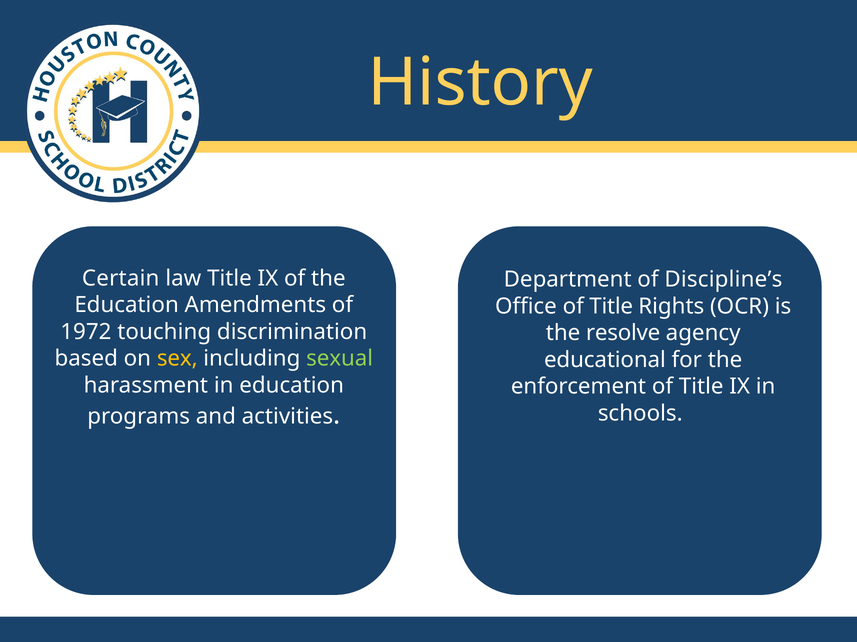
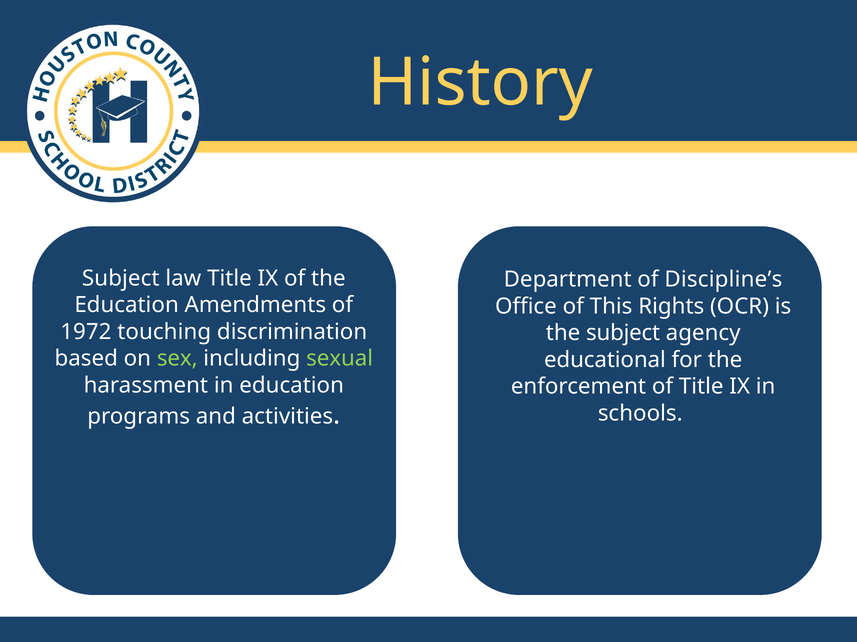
Certain: Certain -> Subject (121, 278)
Office of Title: Title -> This (611, 307)
the resolve: resolve -> subject (623, 333)
sex colour: yellow -> light green (177, 359)
